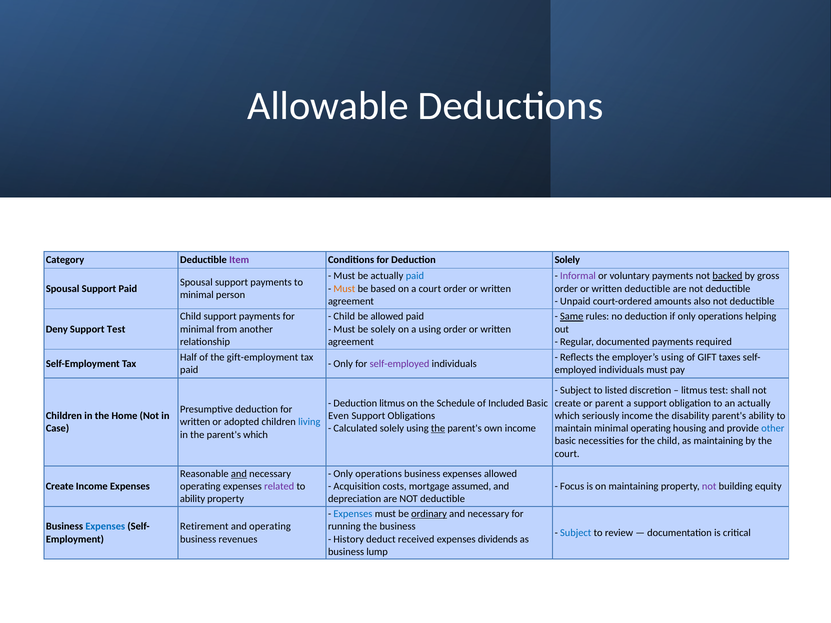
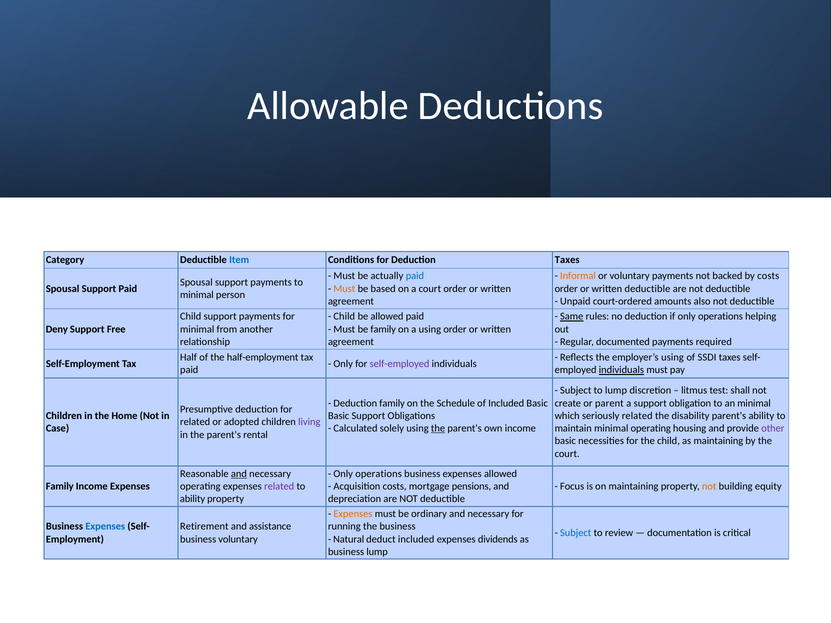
Item colour: purple -> blue (239, 260)
Deduction Solely: Solely -> Taxes (567, 260)
Informal colour: purple -> orange (578, 276)
backed underline: present -> none (727, 276)
by gross: gross -> costs (768, 276)
Support Test: Test -> Free (116, 329)
be solely: solely -> family (383, 329)
gift-employment: gift-employment -> half-employment (263, 358)
GIFT: GIFT -> SSDI (707, 358)
individuals underline: none -> present (621, 370)
to listed: listed -> lump (616, 391)
Deduction litmus: litmus -> family (392, 403)
an actually: actually -> minimal (754, 403)
Even: Even -> Basic (339, 416)
seriously income: income -> related (637, 416)
written: written -> related (195, 422)
living colour: blue -> purple (309, 422)
other colour: blue -> purple (773, 429)
parent's which: which -> rental (256, 435)
Create: Create -> Family (60, 486)
assumed: assumed -> pensions (471, 486)
not colour: purple -> orange (709, 486)
Expenses colour: blue -> orange (353, 514)
ordinary underline: present -> none (429, 514)
and operating: operating -> assistance (270, 527)
business revenues: revenues -> voluntary (238, 539)
History: History -> Natural (349, 539)
deduct received: received -> included (416, 539)
